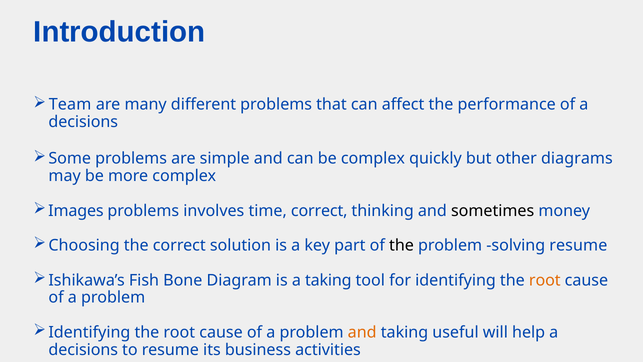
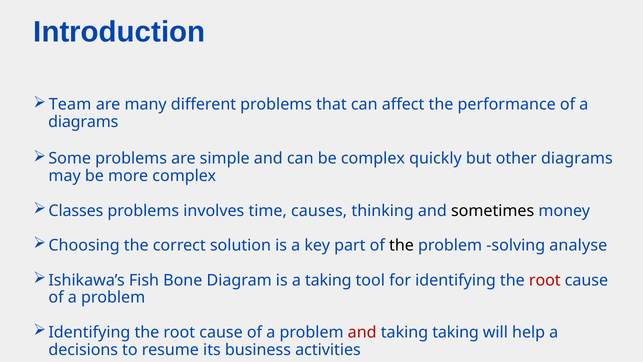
decisions: decisions -> diagrams (83, 122)
Images: Images -> Classes (76, 211)
time correct: correct -> causes (319, 211)
solving resume: resume -> analyse (578, 245)
root colour: orange -> red (545, 280)
and colour: orange -> red (362, 332)
taking useful: useful -> taking (456, 332)
